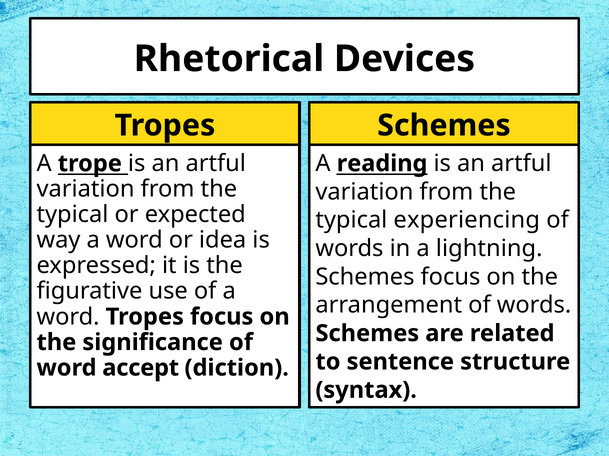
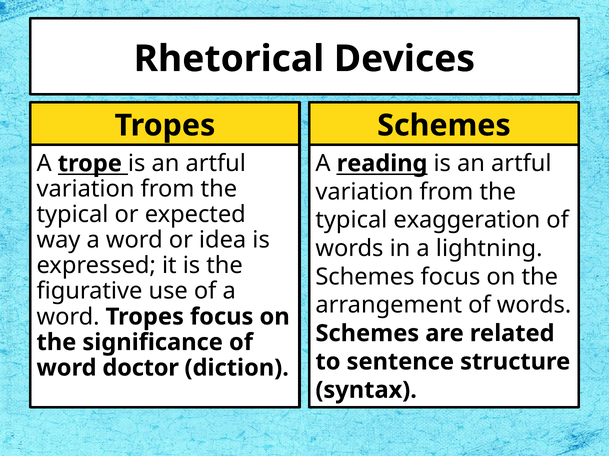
experiencing: experiencing -> exaggeration (467, 220)
accept: accept -> doctor (141, 368)
